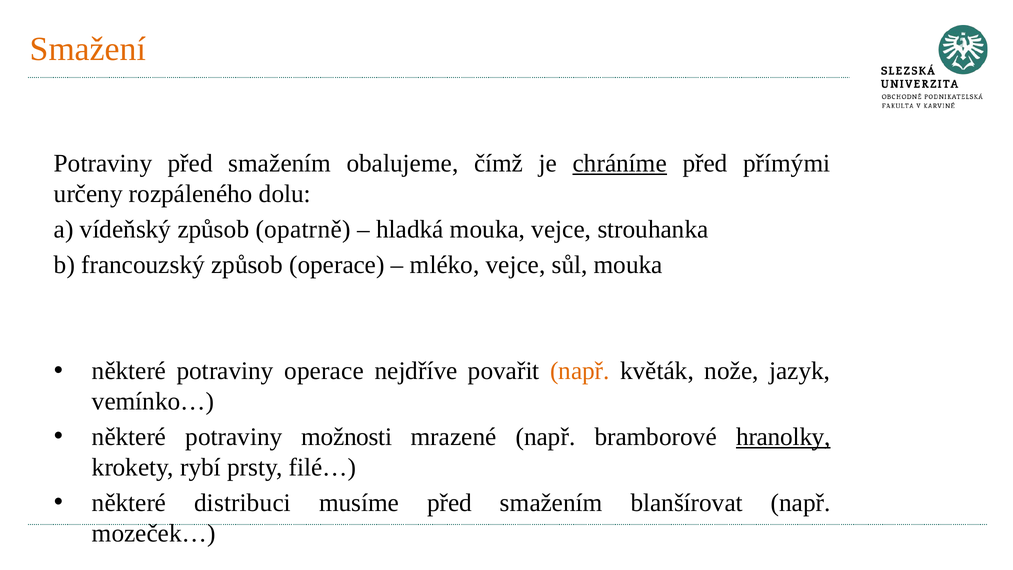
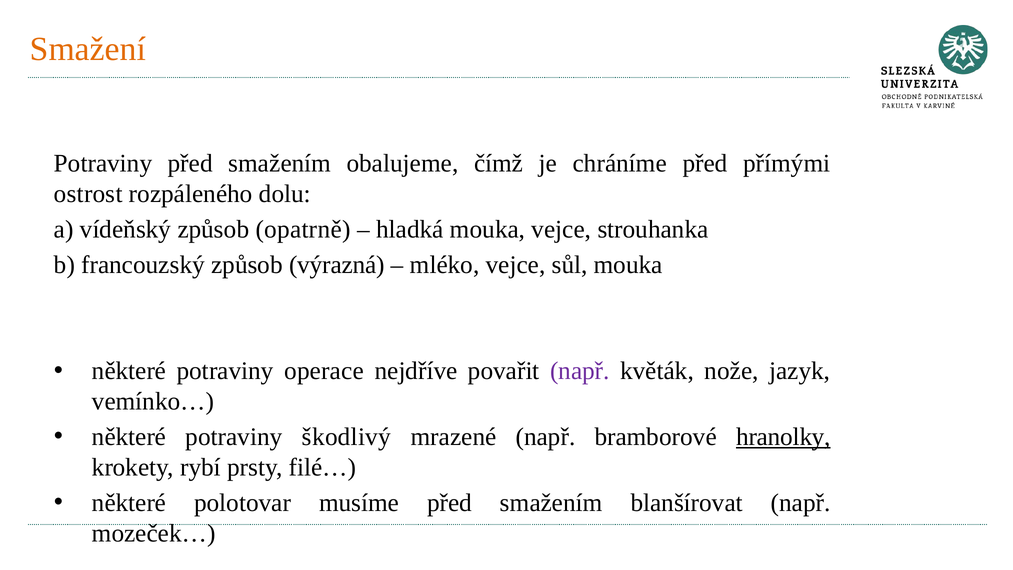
chráníme underline: present -> none (620, 163)
určeny: určeny -> ostrost (88, 194)
způsob operace: operace -> výrazná (337, 265)
např colour: orange -> purple (580, 371)
možnosti: možnosti -> škodlivý (346, 437)
distribuci: distribuci -> polotovar (243, 503)
